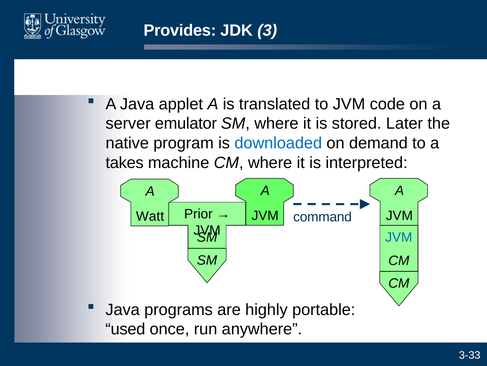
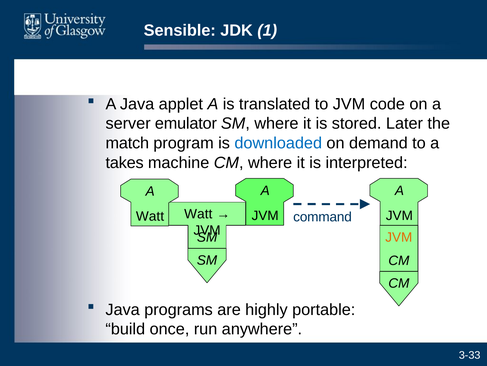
Provides: Provides -> Sensible (180, 30)
3: 3 -> 1 (267, 30)
native: native -> match (127, 143)
Prior: Prior -> Watt (198, 214)
JVM colour: blue -> orange (399, 237)
used: used -> build (125, 329)
